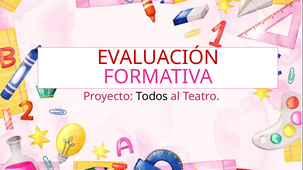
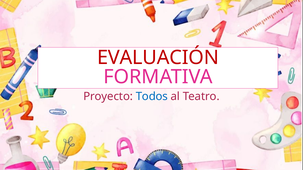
Todos colour: black -> blue (152, 97)
